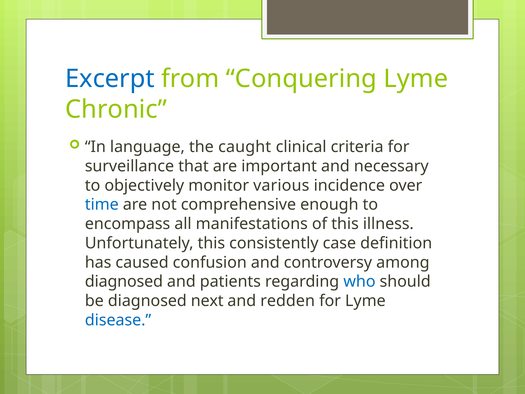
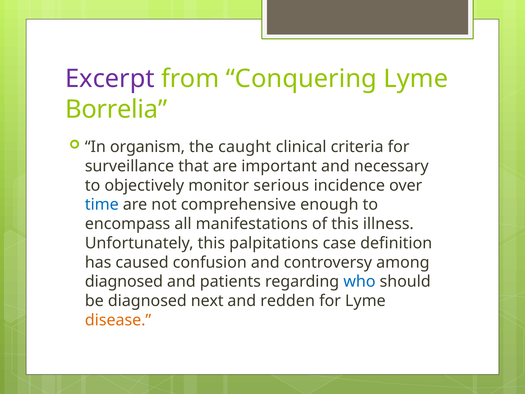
Excerpt colour: blue -> purple (110, 79)
Chronic: Chronic -> Borrelia (116, 109)
language: language -> organism (147, 147)
various: various -> serious (281, 185)
consistently: consistently -> palpitations (274, 243)
disease colour: blue -> orange (118, 320)
